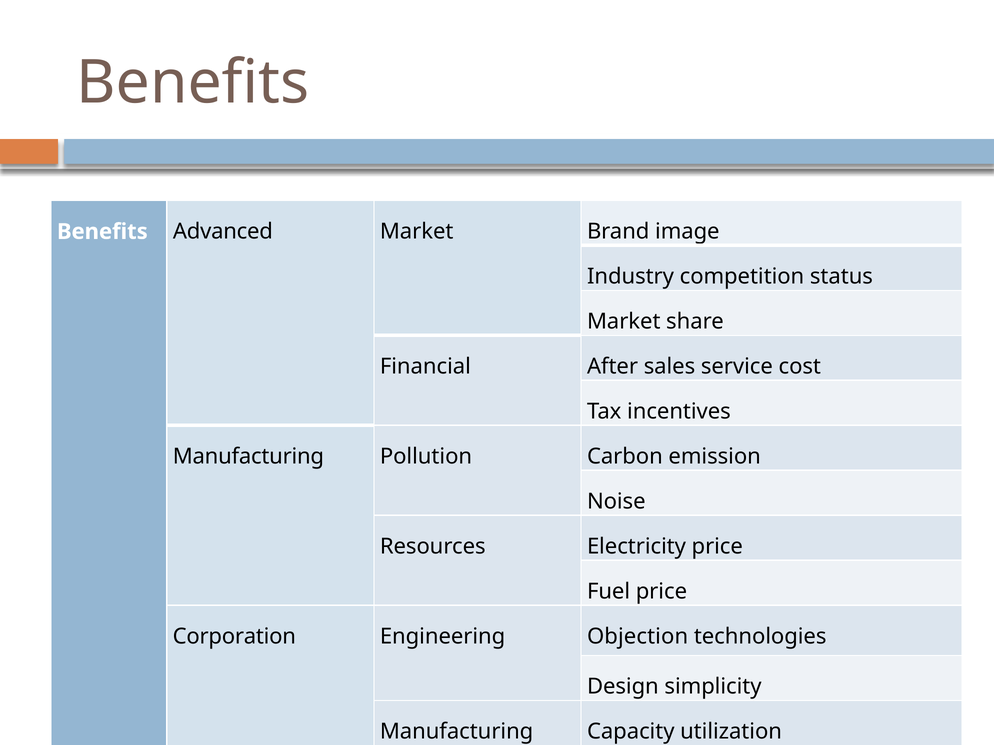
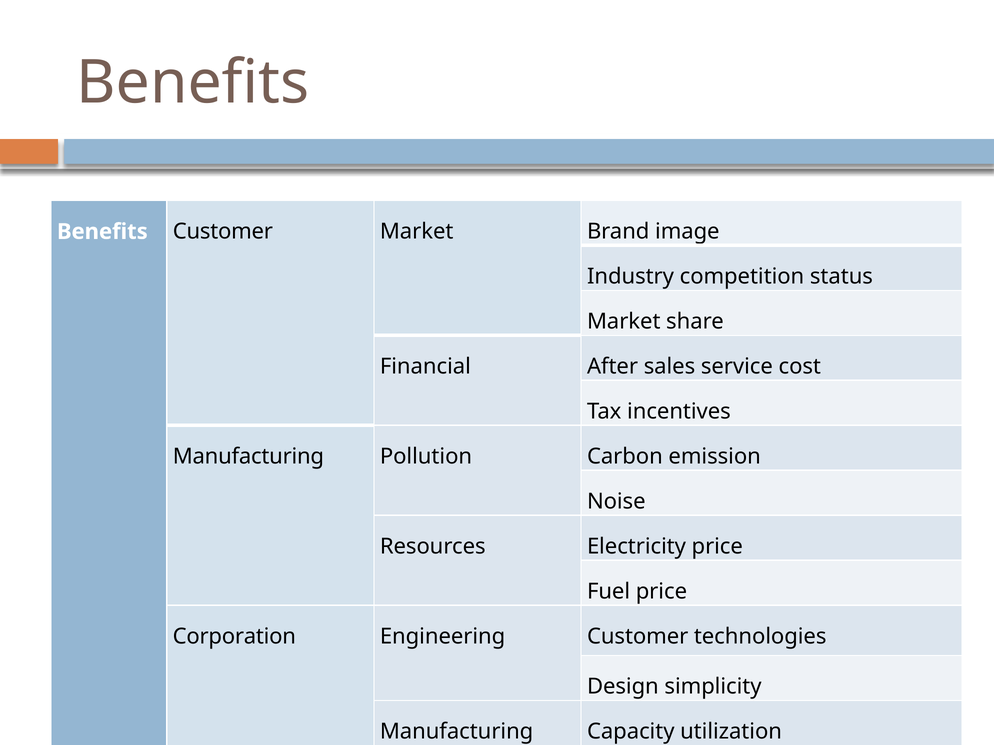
Benefits Advanced: Advanced -> Customer (223, 232)
Engineering Objection: Objection -> Customer (638, 637)
